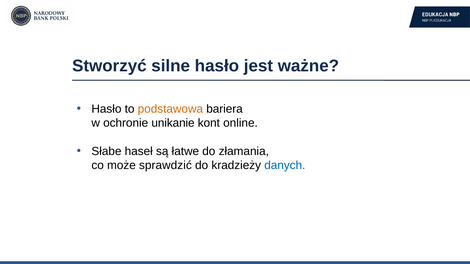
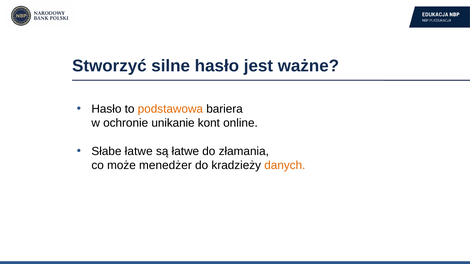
Słabe haseł: haseł -> łatwe (139, 151)
sprawdzić: sprawdzić -> menedżer (165, 165)
danych colour: blue -> orange (285, 165)
